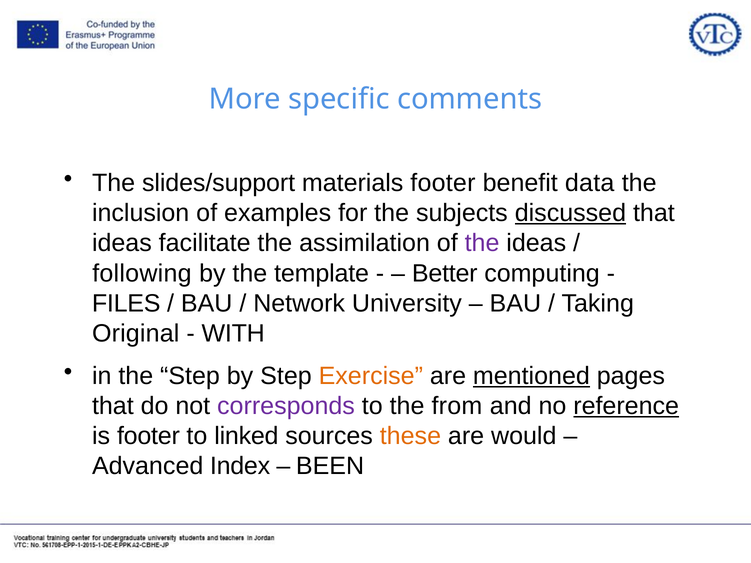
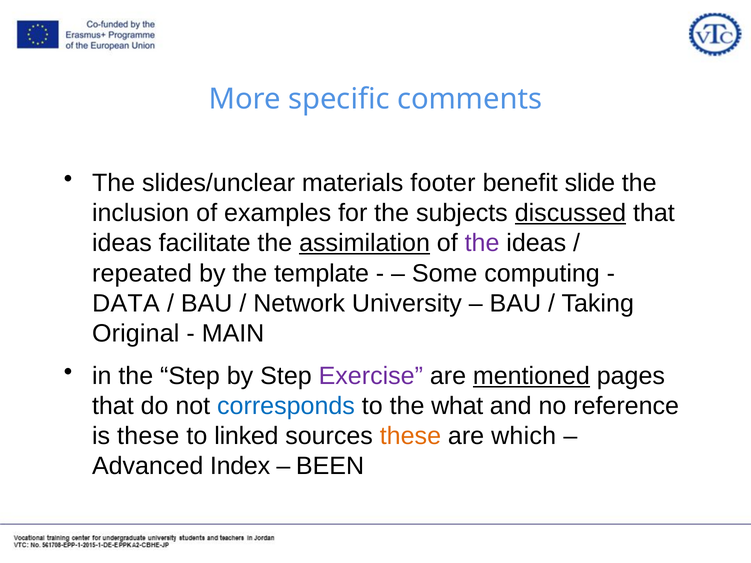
slides/support: slides/support -> slides/unclear (219, 183)
data: data -> slide (590, 183)
assimilation underline: none -> present (365, 243)
following: following -> repeated (142, 273)
Better: Better -> Some (445, 273)
FILES: FILES -> DATA (126, 303)
WITH: WITH -> MAIN (233, 333)
Exercise colour: orange -> purple (371, 376)
corresponds colour: purple -> blue (286, 406)
from: from -> what (457, 406)
reference underline: present -> none (626, 406)
is footer: footer -> these (148, 436)
would: would -> which (524, 436)
